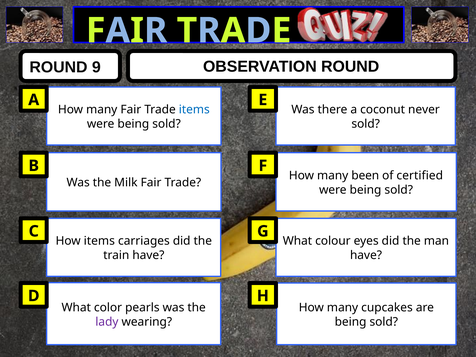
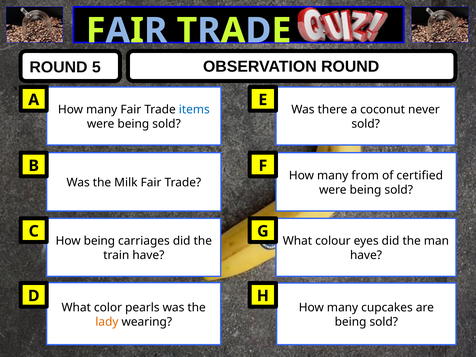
9: 9 -> 5 (96, 67)
been: been -> from (365, 176)
How items: items -> being (99, 241)
lady colour: purple -> orange (107, 322)
